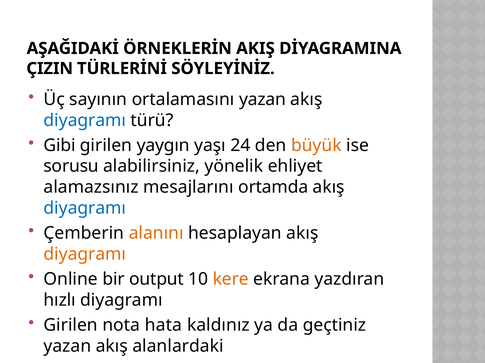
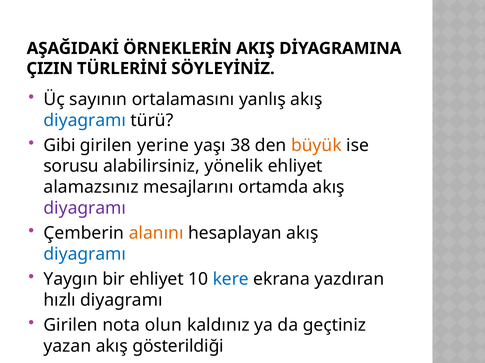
ortalamasını yazan: yazan -> yanlış (262, 99)
yaygın: yaygın -> yerine (163, 146)
24: 24 -> 38 (240, 146)
diyagramı colour: blue -> purple (85, 209)
diyagramı colour: orange -> blue (85, 255)
Online: Online -> Yaygın (71, 280)
bir output: output -> ehliyet (157, 280)
kere colour: orange -> blue (231, 280)
hata: hata -> olun (163, 326)
alanlardaki: alanlardaki -> gösterildiği (178, 347)
